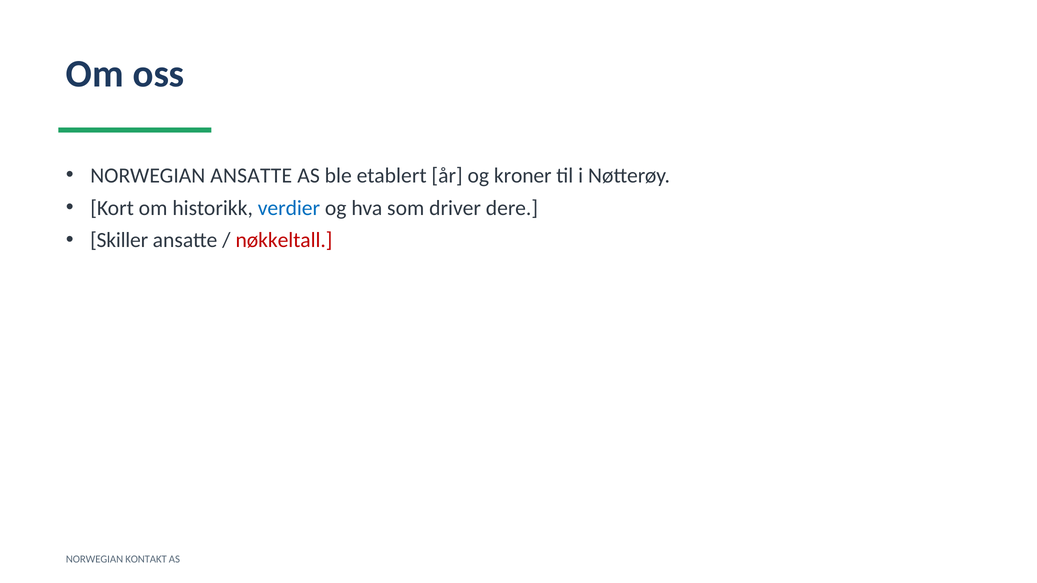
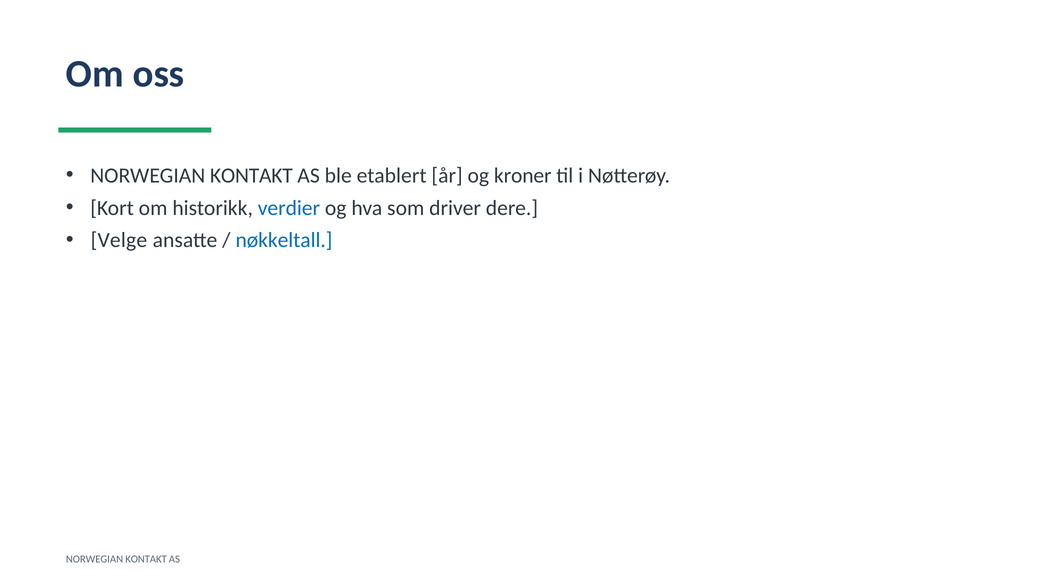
ANSATTE: ANSATTE -> KONTAKT (251, 176)
Skiller: Skiller -> Velge (119, 240)
nøkkeltall colour: red -> blue (284, 240)
